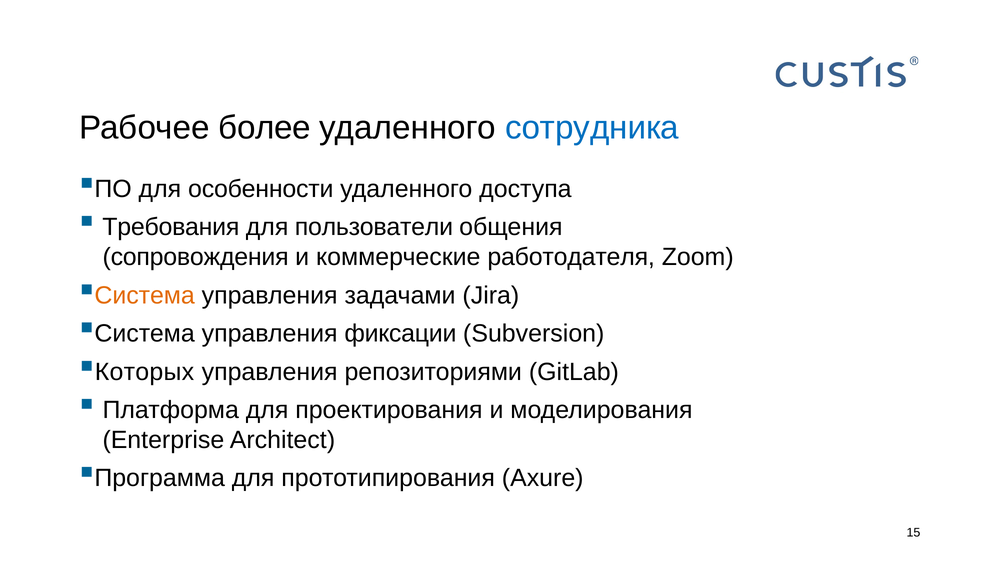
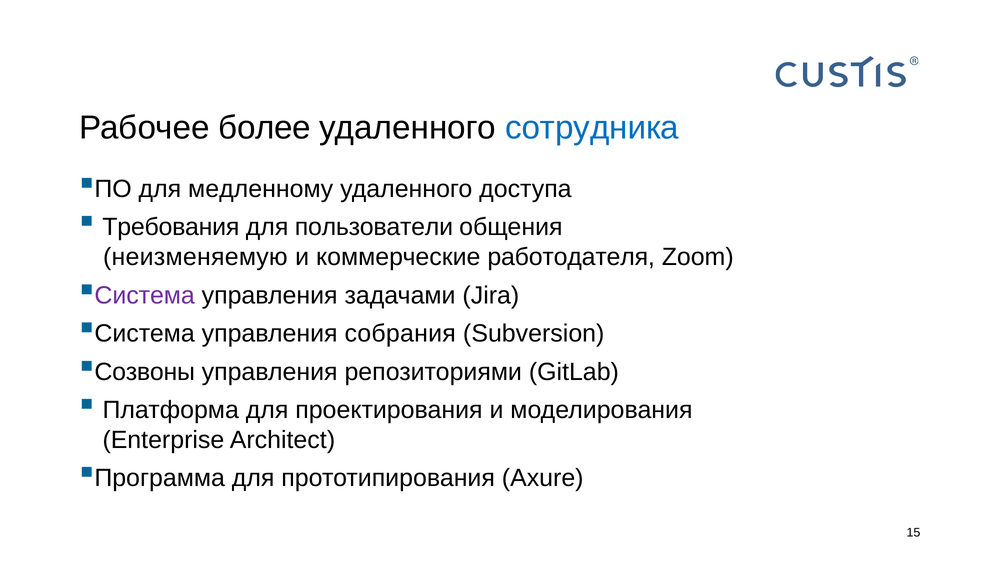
особенности: особенности -> медленному (261, 189)
сопровождения: сопровождения -> неизменяемую (195, 257)
Система colour: orange -> purple (145, 295)
фиксации: фиксации -> собрания (400, 333)
Которых: Которых -> Созвоны (145, 372)
